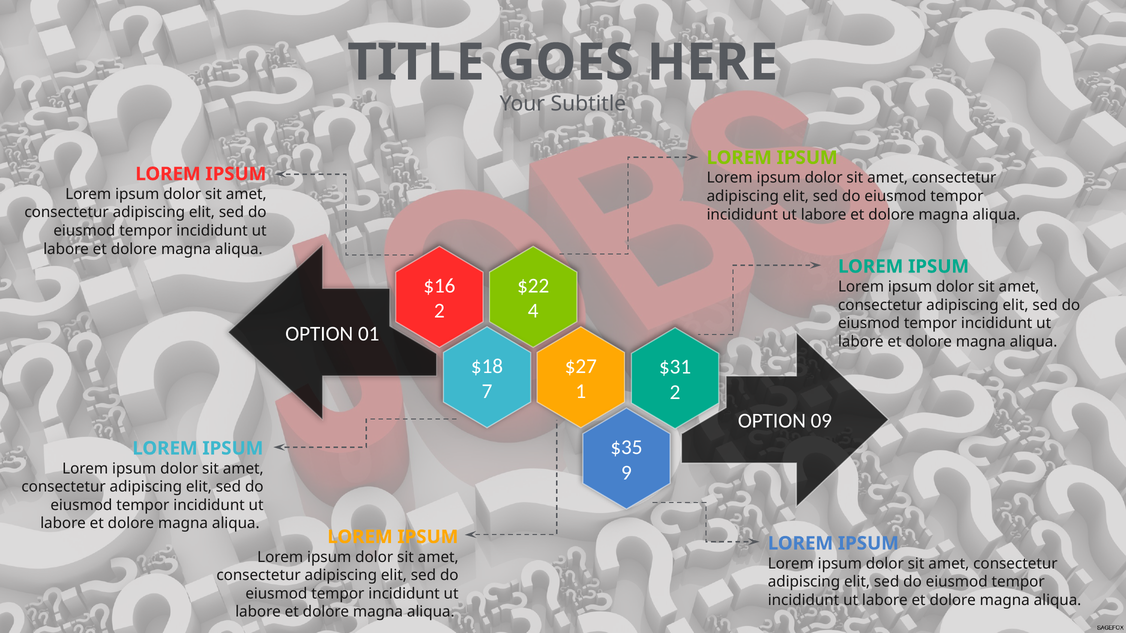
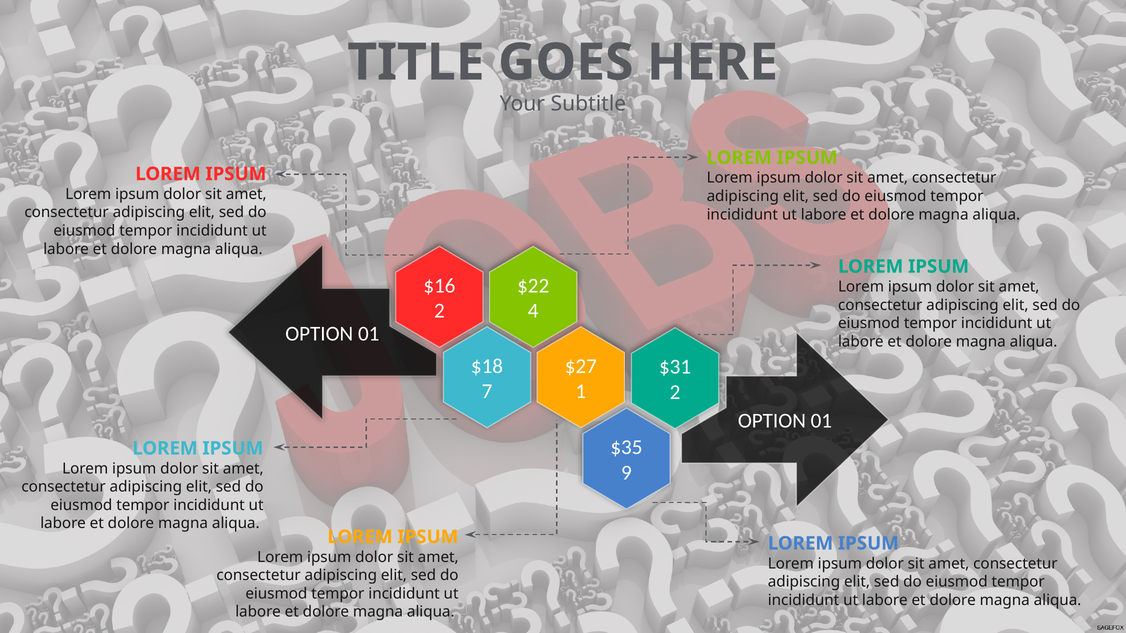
09: 09 -> 01 (821, 421)
